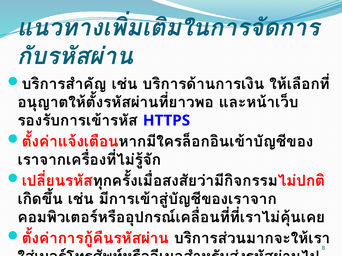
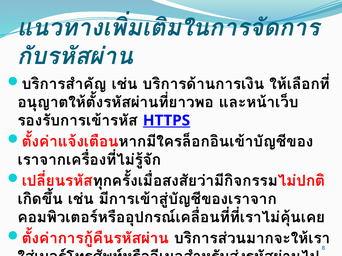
HTTPS underline: none -> present (166, 121)
